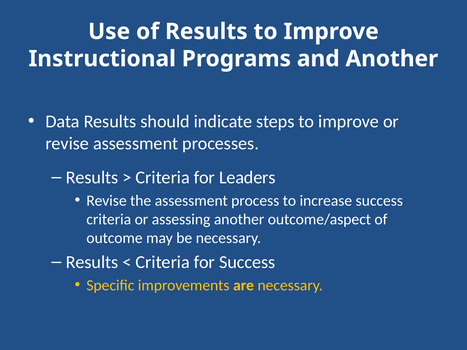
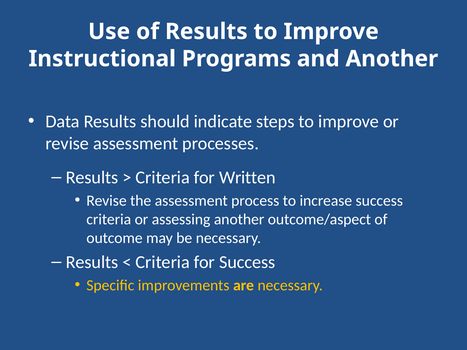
Leaders: Leaders -> Written (247, 178)
